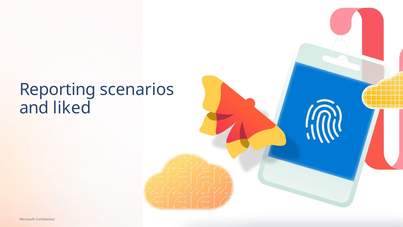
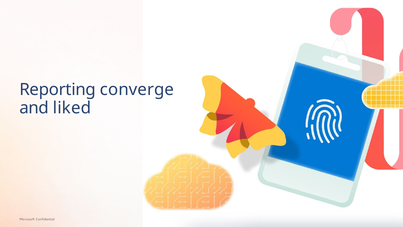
scenarios: scenarios -> converge (137, 90)
